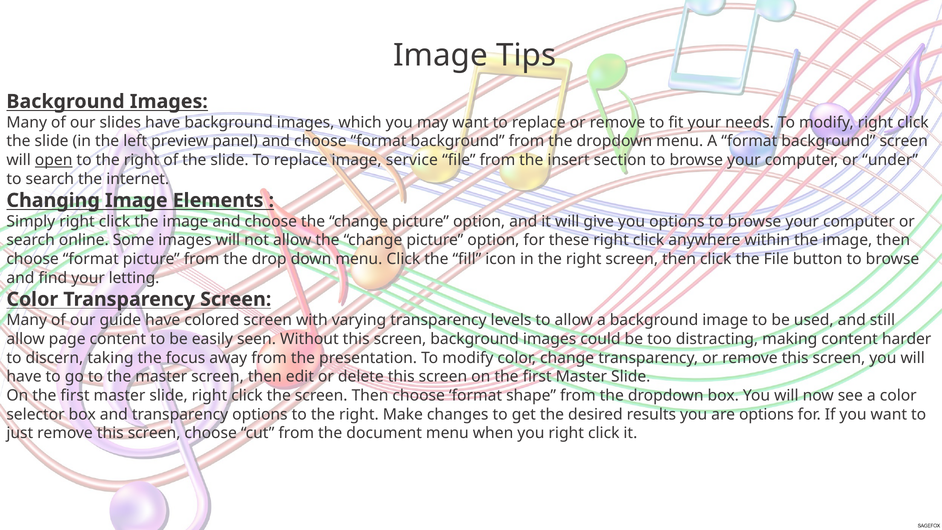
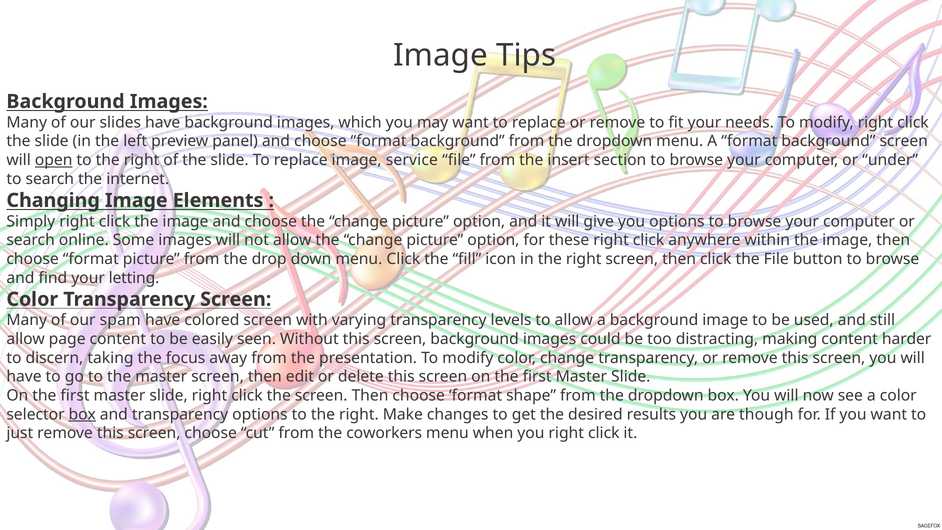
guide: guide -> spam (120, 320)
box underline: none -> present (82, 414)
are options: options -> though (766, 414)
document: document -> coworkers (384, 433)
